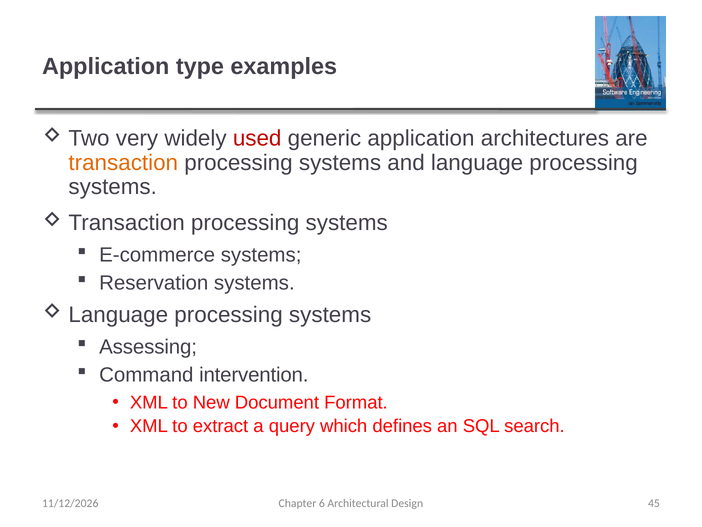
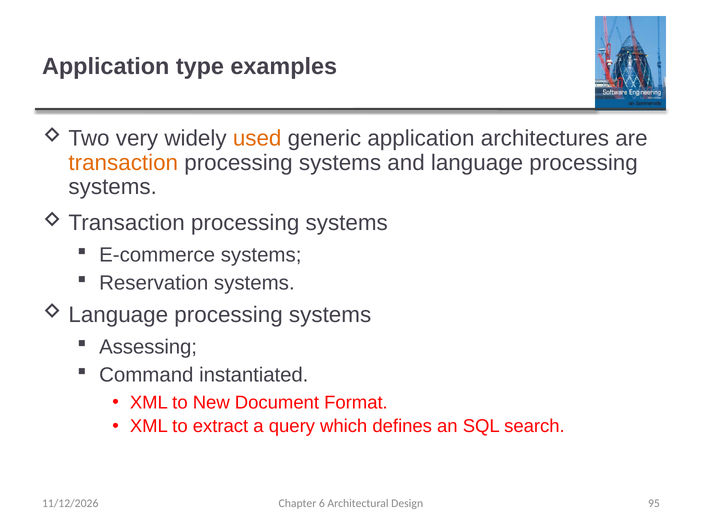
used colour: red -> orange (257, 138)
intervention: intervention -> instantiated (254, 374)
45: 45 -> 95 (654, 503)
